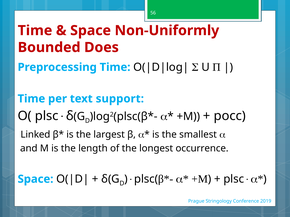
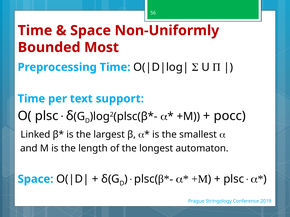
Does: Does -> Most (102, 47)
occurrence: occurrence -> automaton (202, 149)
